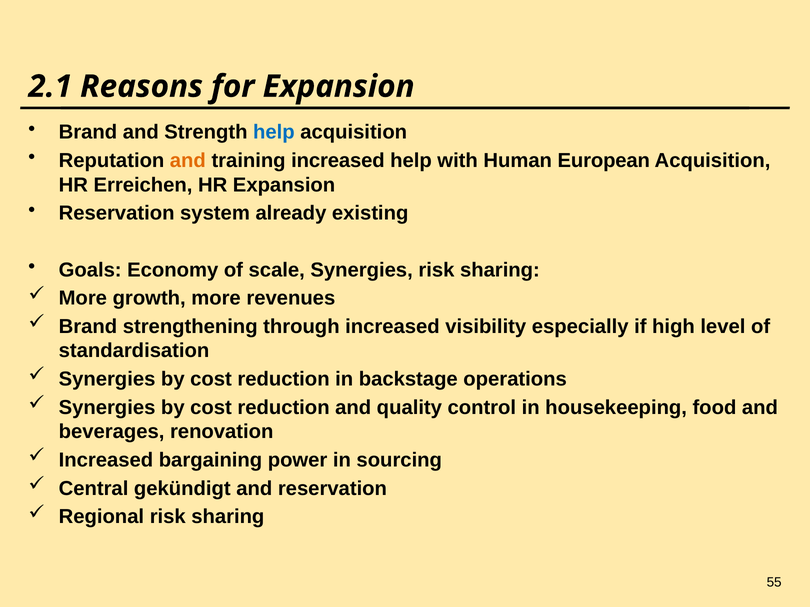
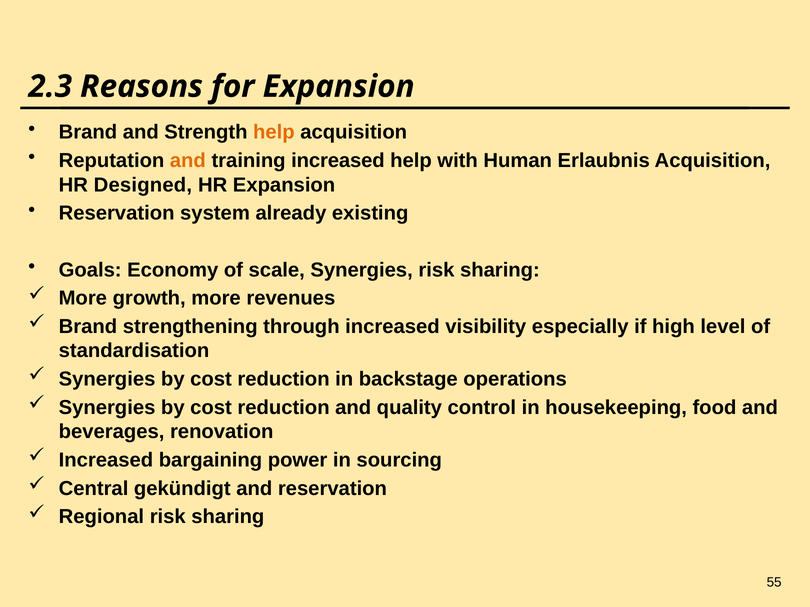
2.1: 2.1 -> 2.3 (50, 87)
help colour: blue -> orange (274, 132)
European: European -> Erlaubnis (604, 161)
Erreichen: Erreichen -> Designed (143, 185)
